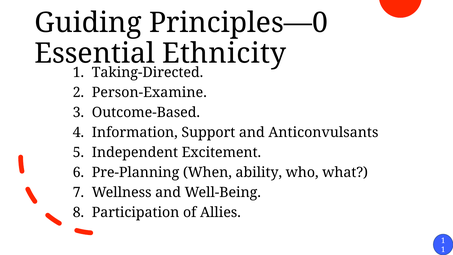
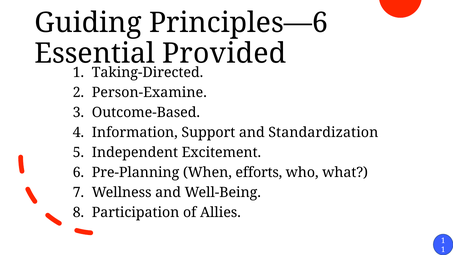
Principles—0: Principles—0 -> Principles—6 (239, 23)
Ethnicity: Ethnicity -> Provided (224, 53)
Anticonvulsants: Anticonvulsants -> Standardization (323, 132)
ability: ability -> efforts (259, 172)
